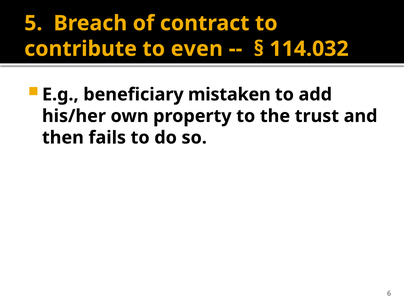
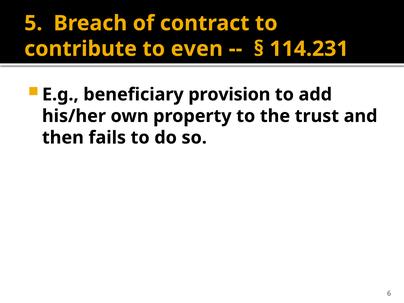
114.032: 114.032 -> 114.231 (309, 49)
mistaken: mistaken -> provision (229, 95)
